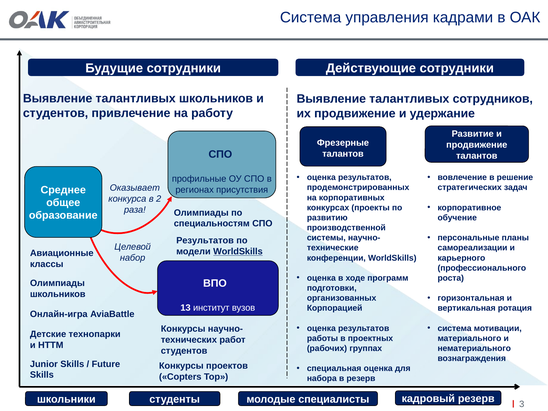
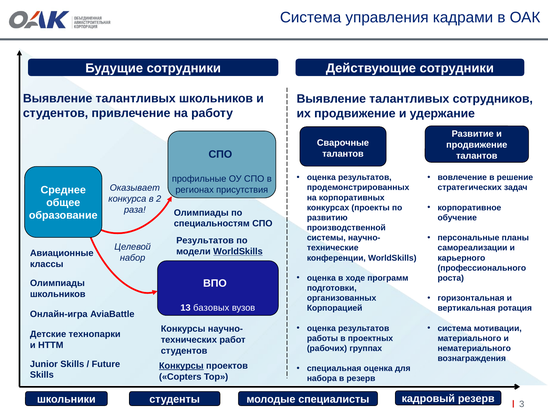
Фрезерные: Фрезерные -> Сварочные (343, 143)
институт: институт -> базовых (211, 308)
Конкурсы underline: none -> present (181, 366)
